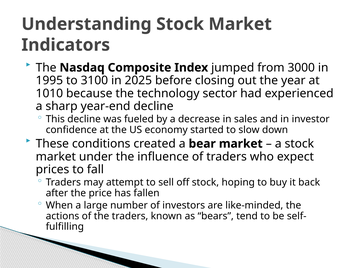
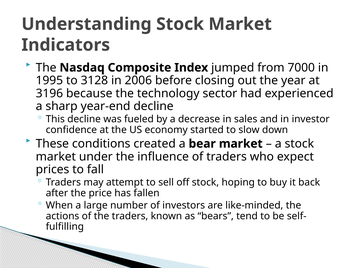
3000: 3000 -> 7000 (301, 68)
3100: 3100 -> 3128 (94, 81)
2025: 2025 -> 2006 (138, 81)
1010: 1010 -> 3196 (49, 94)
